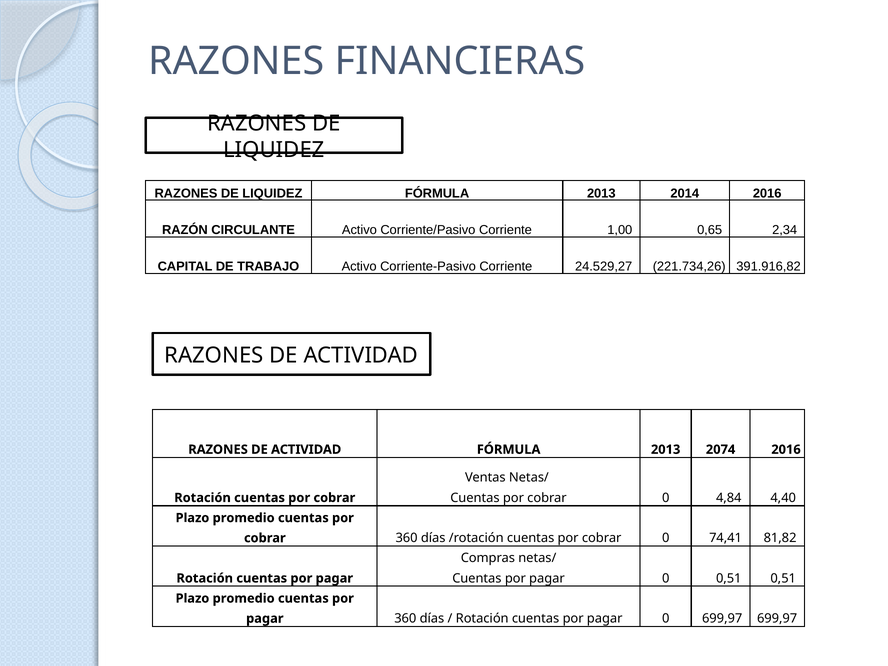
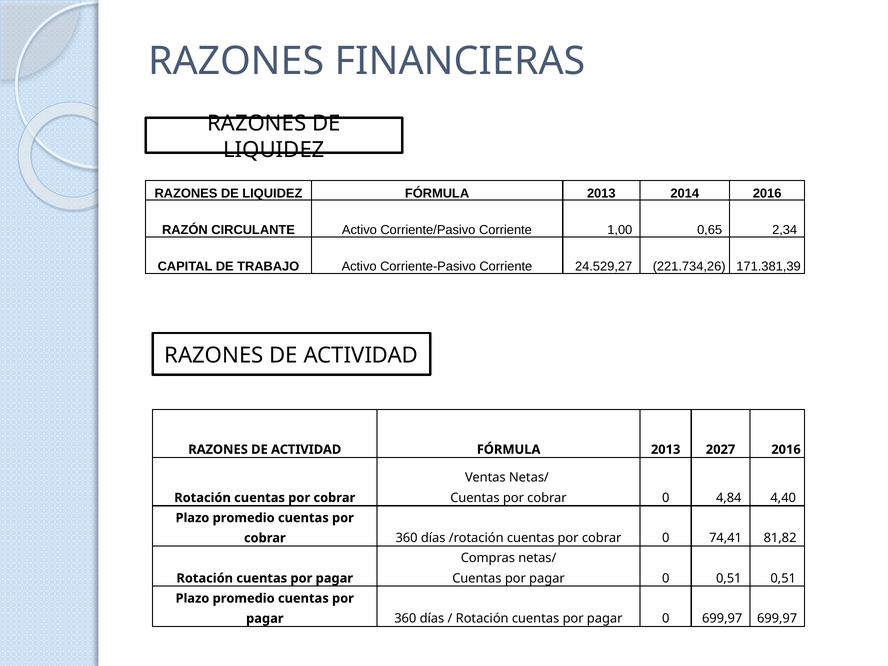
391.916,82: 391.916,82 -> 171.381,39 (769, 266)
2074: 2074 -> 2027 (721, 450)
